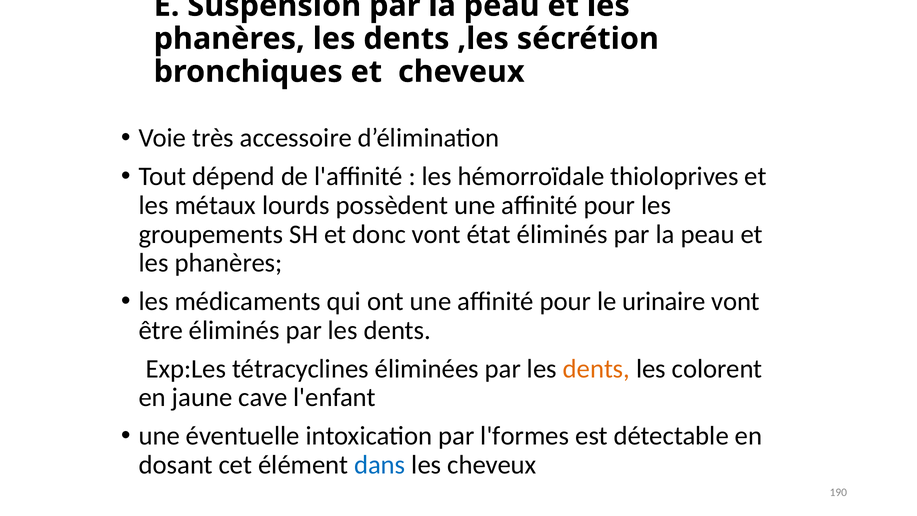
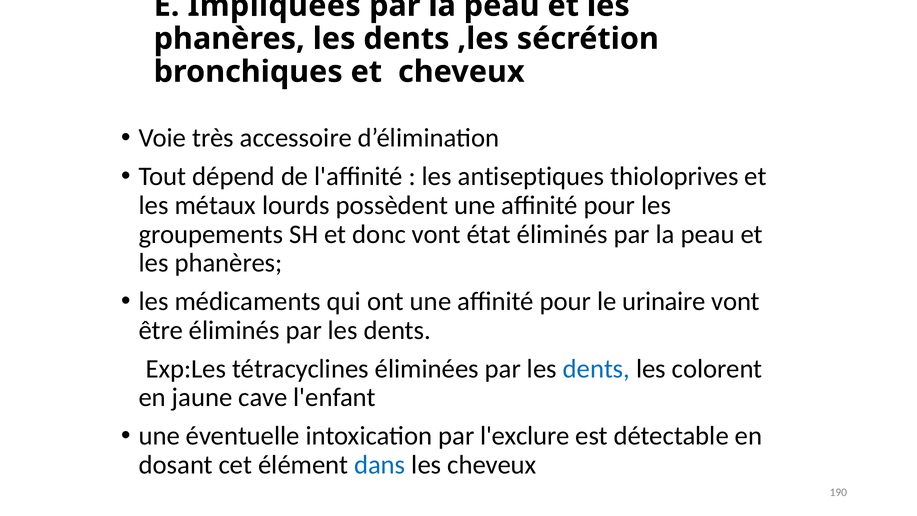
Suspension: Suspension -> Impliquées (274, 6)
hémorroïdale: hémorroïdale -> antiseptiques (531, 176)
dents colour: orange -> blue (596, 369)
l'formes: l'formes -> l'exclure (525, 436)
